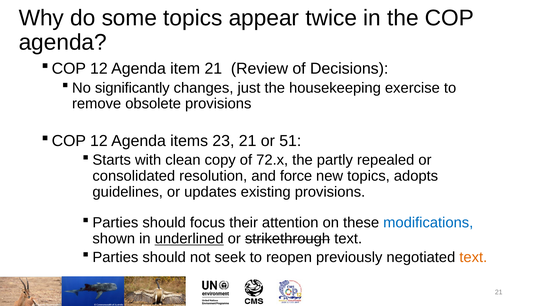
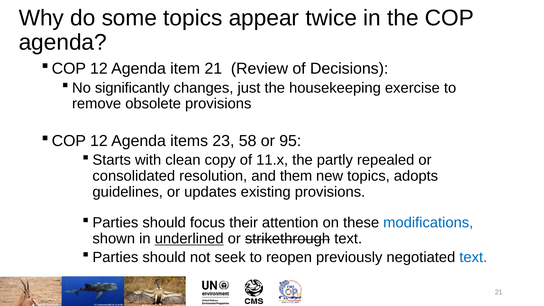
23 21: 21 -> 58 (248, 141)
51: 51 -> 95 (290, 141)
72.x: 72.x -> 11.x (272, 160)
force: force -> them (296, 176)
text colour: orange -> blue (473, 257)
